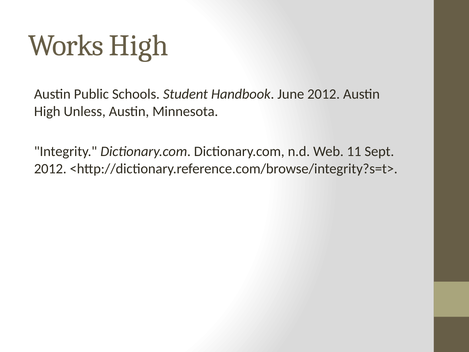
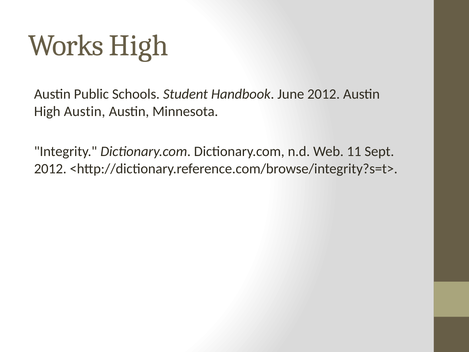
Unless: Unless -> Austin (85, 111)
